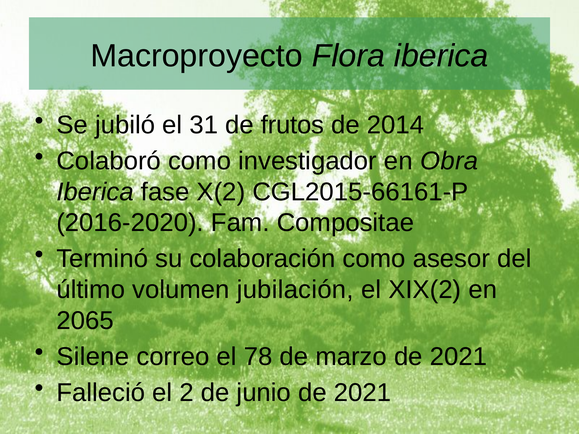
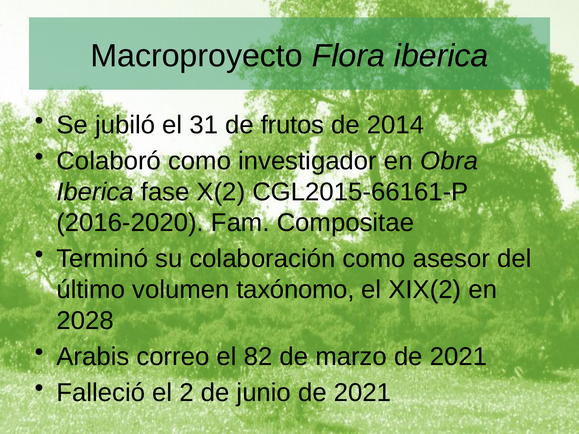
jubilación: jubilación -> taxónomo (295, 290)
2065: 2065 -> 2028 (85, 321)
Silene: Silene -> Arabis (93, 357)
78: 78 -> 82 (258, 357)
